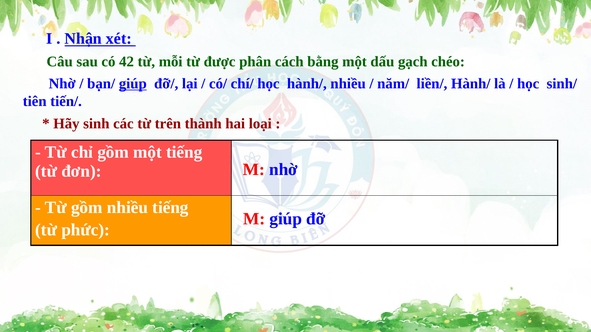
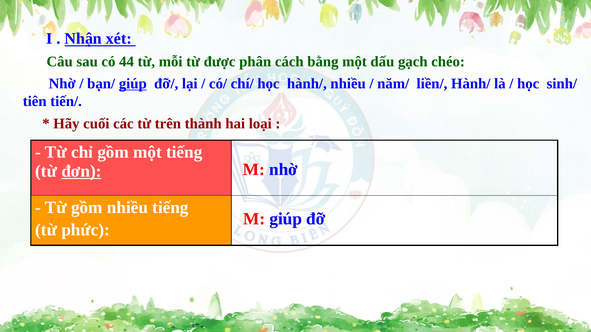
42: 42 -> 44 (127, 62)
sinh: sinh -> cuối (96, 124)
đơn underline: none -> present (81, 171)
